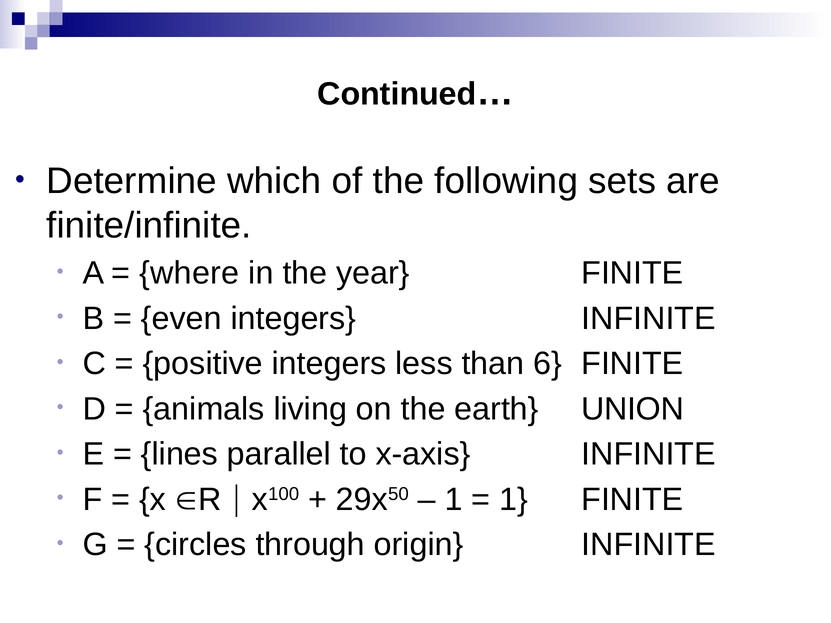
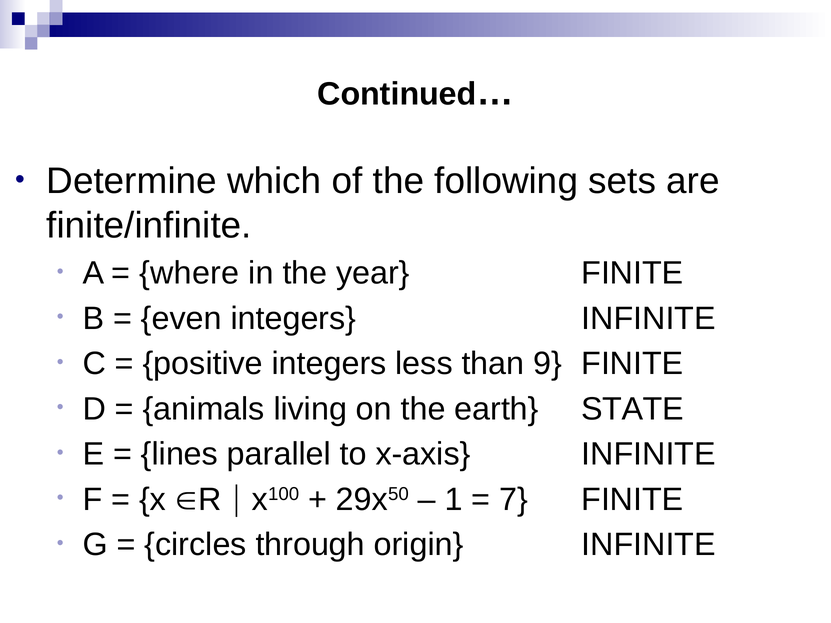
6: 6 -> 9 (548, 364)
UNION: UNION -> STATE (633, 409)
1: 1 -> 7 (514, 500)
